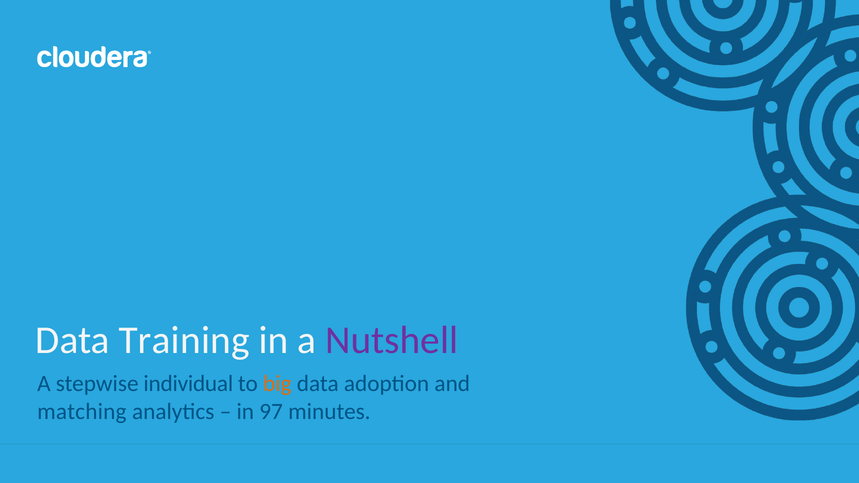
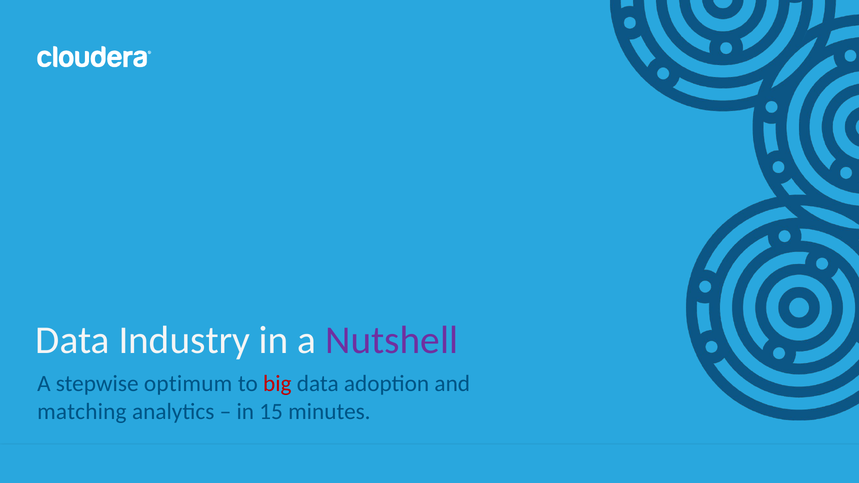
Training: Training -> Industry (184, 341)
individual: individual -> optimum (188, 384)
big colour: orange -> red (277, 384)
97: 97 -> 15 (271, 412)
